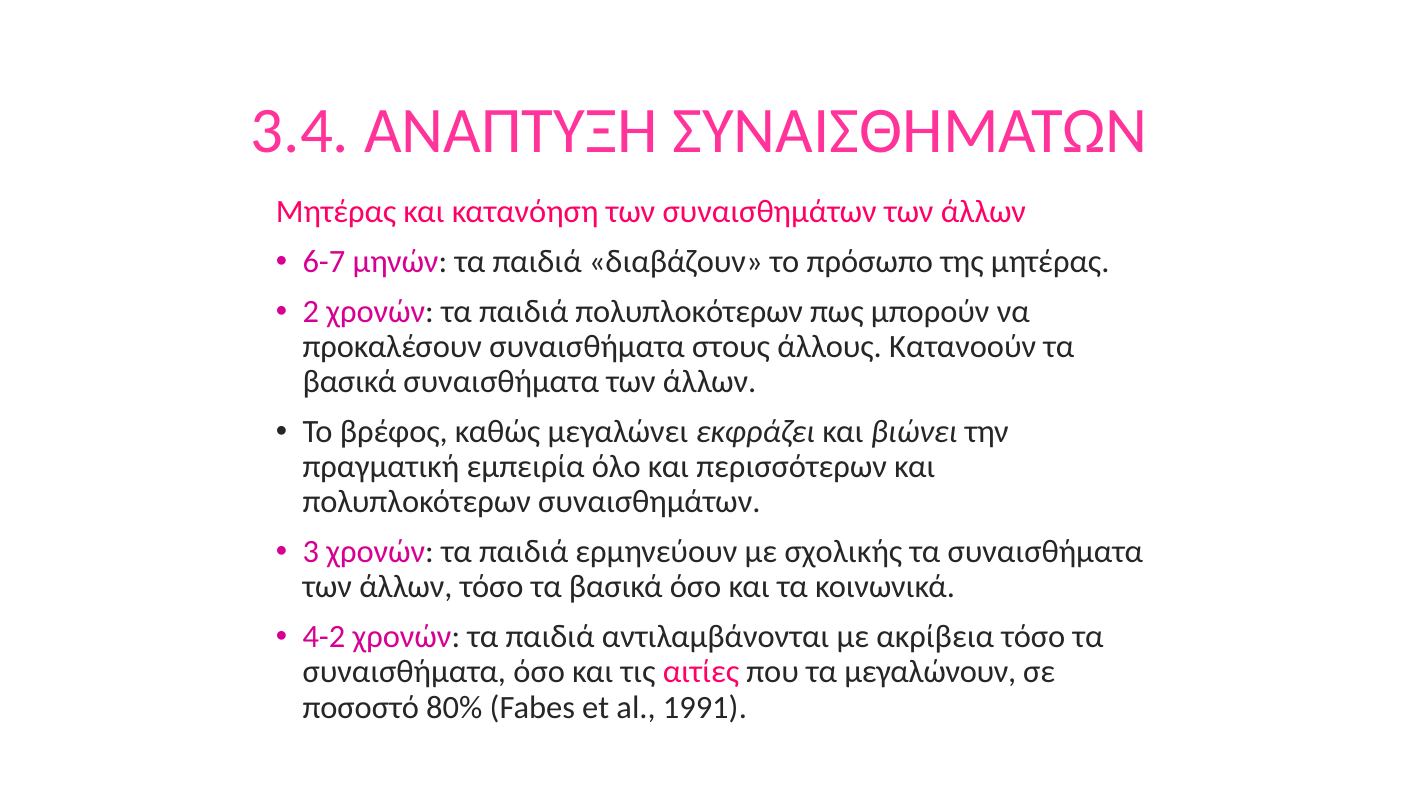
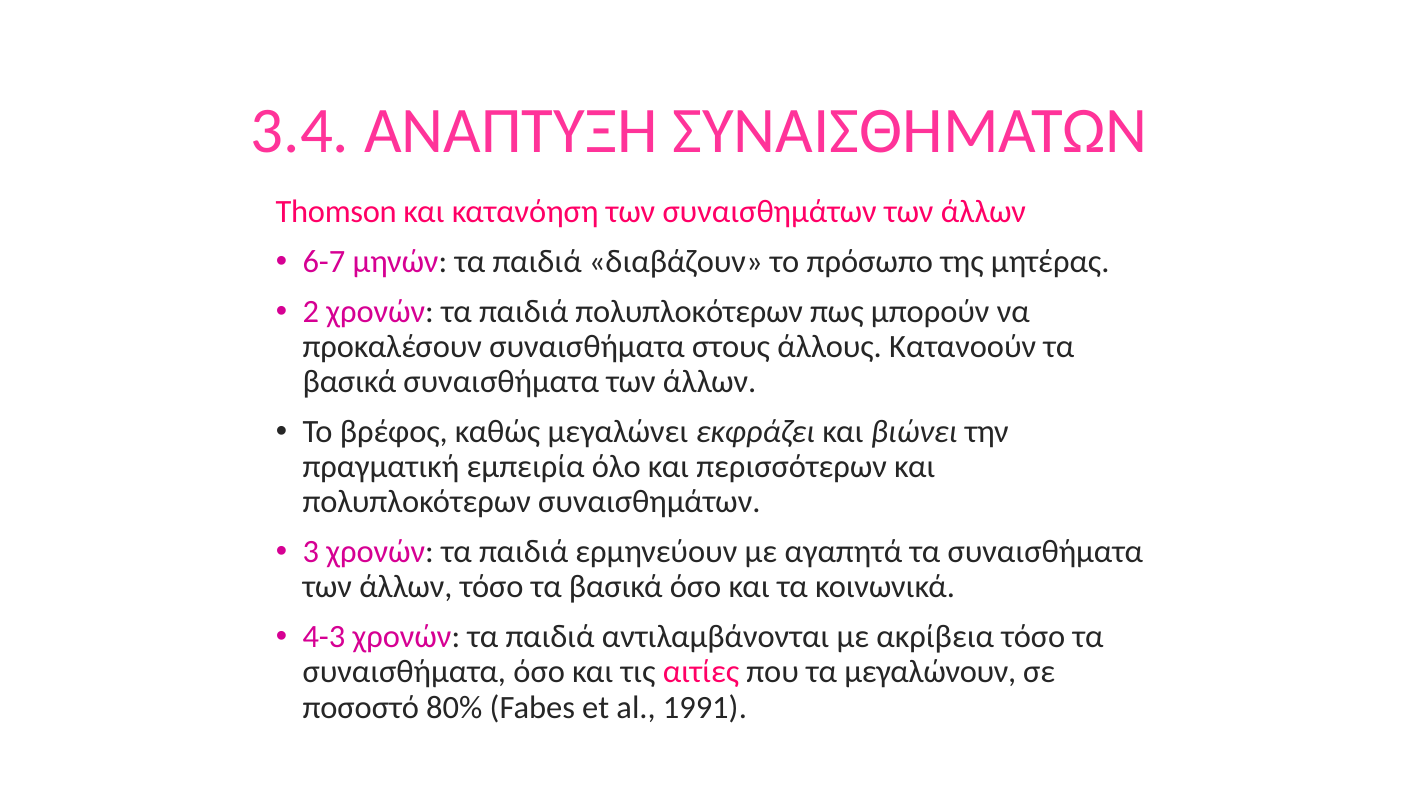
Μητέρας: Μητέρας -> Thomson (336, 212)
σχολικής: σχολικής -> αγαπητά (843, 552)
4-2: 4-2 -> 4-3 (324, 637)
